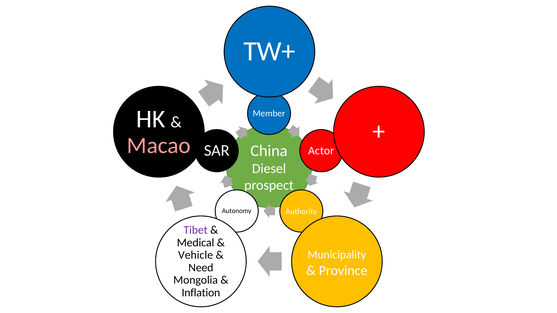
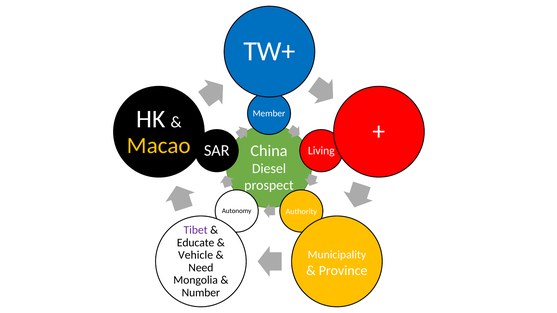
Macao colour: pink -> yellow (159, 145)
Actor: Actor -> Living (321, 151)
Medical: Medical -> Educate (196, 243)
Inflation: Inflation -> Number (201, 293)
